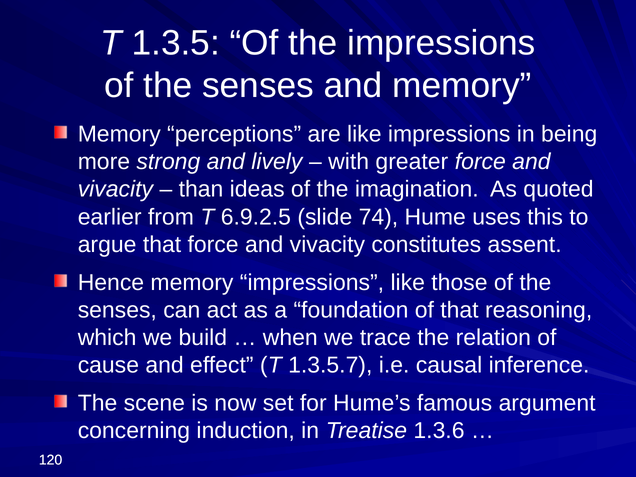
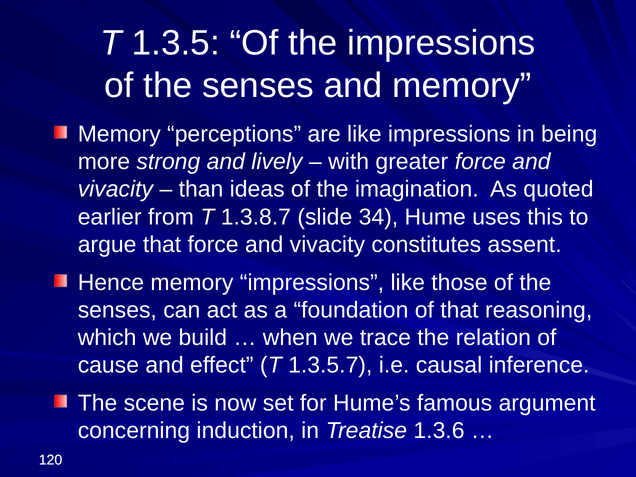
6.9.2.5: 6.9.2.5 -> 1.3.8.7 (256, 217)
74: 74 -> 34 (378, 217)
